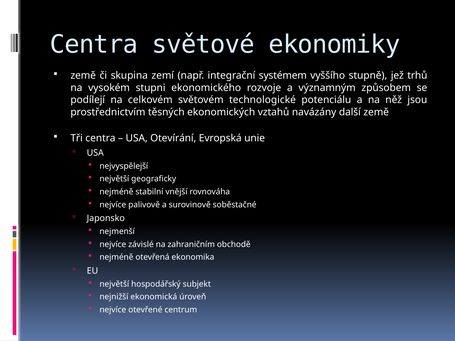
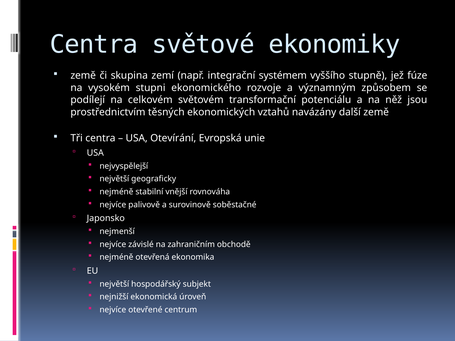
trhů: trhů -> fúze (417, 76)
technologické: technologické -> transformační (263, 100)
